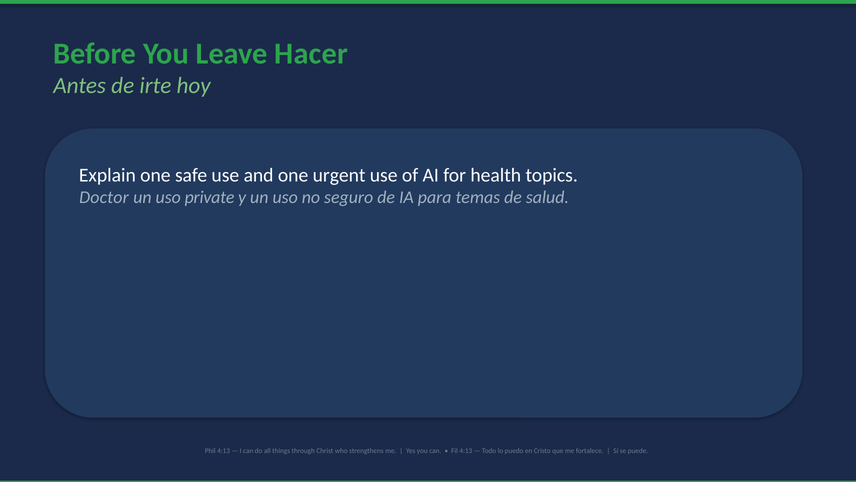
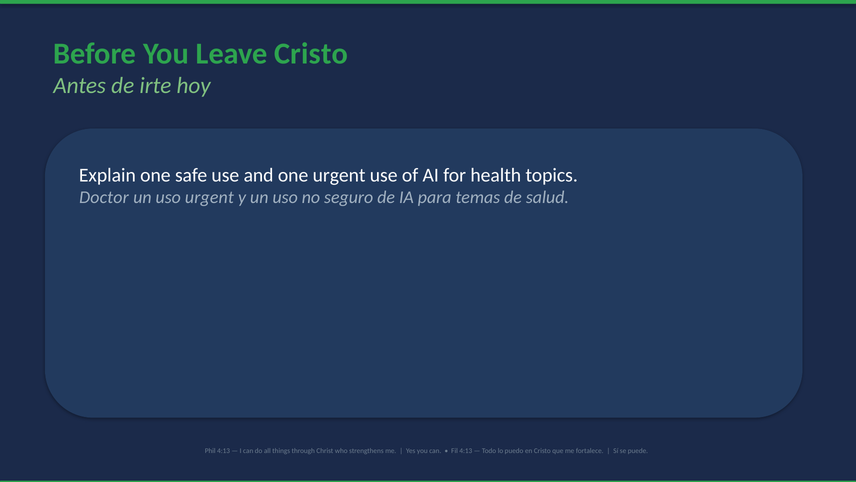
Leave Hacer: Hacer -> Cristo (311, 54)
uso private: private -> urgent (209, 197)
